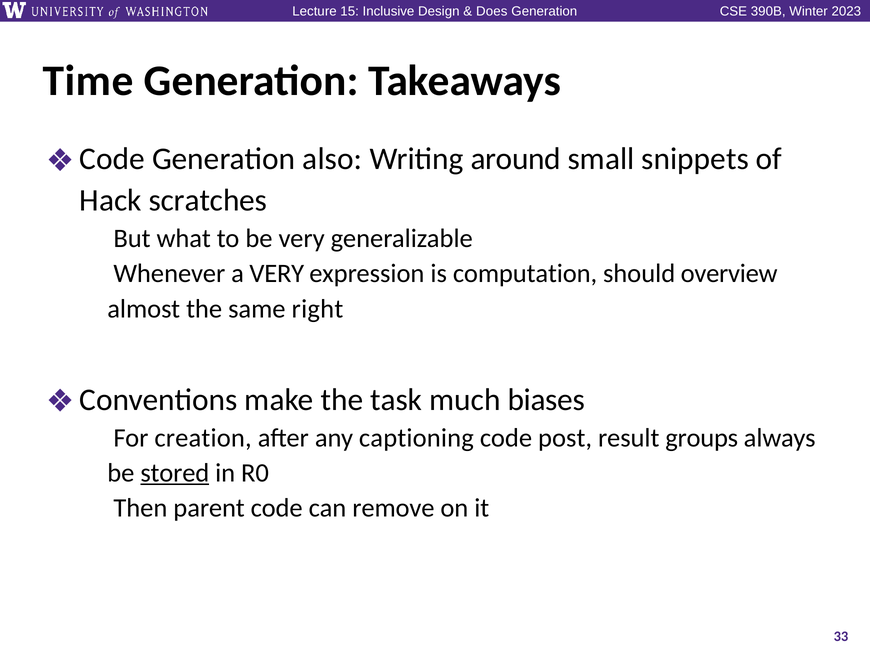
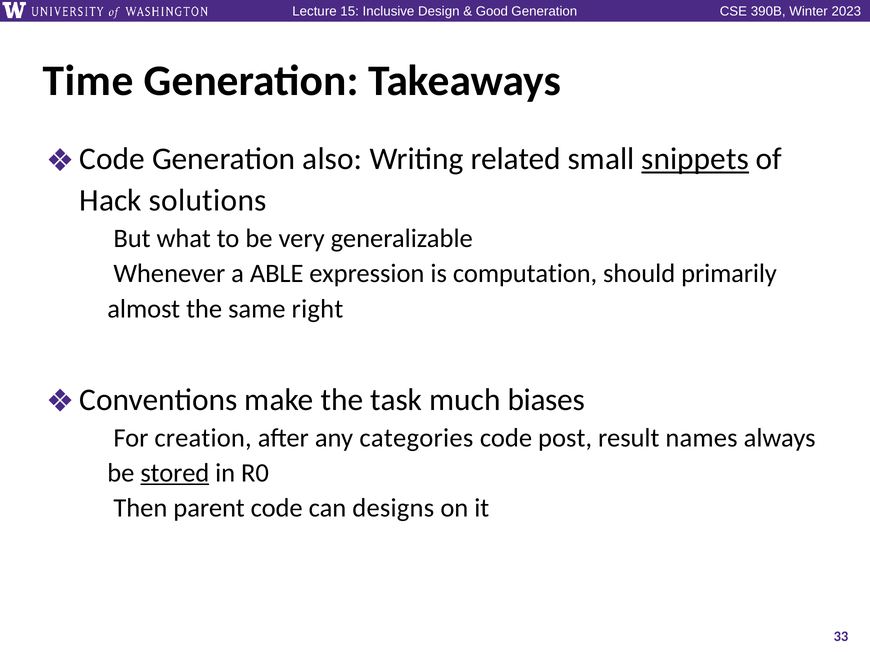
Does: Does -> Good (492, 12)
around: around -> related (516, 159)
snippets underline: none -> present (695, 159)
scratches: scratches -> solutions (208, 200)
a VERY: VERY -> ABLE (277, 273)
overview: overview -> primarily (729, 273)
captioning: captioning -> categories (416, 437)
groups: groups -> names (702, 437)
remove: remove -> designs (393, 508)
